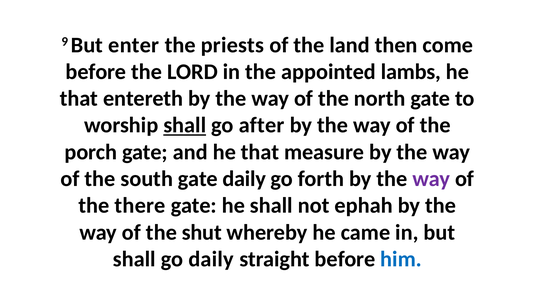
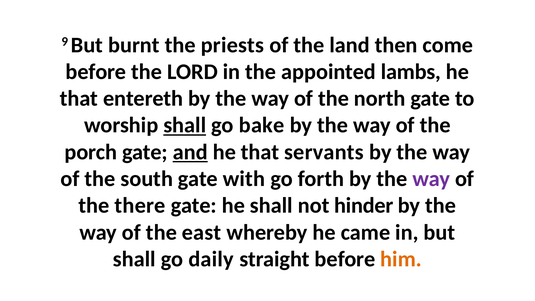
enter: enter -> burnt (134, 45)
after: after -> bake (262, 125)
and underline: none -> present (190, 152)
measure: measure -> servants (324, 152)
gate daily: daily -> with (244, 179)
ephah: ephah -> hinder (364, 206)
shut: shut -> east (202, 232)
him colour: blue -> orange (401, 259)
